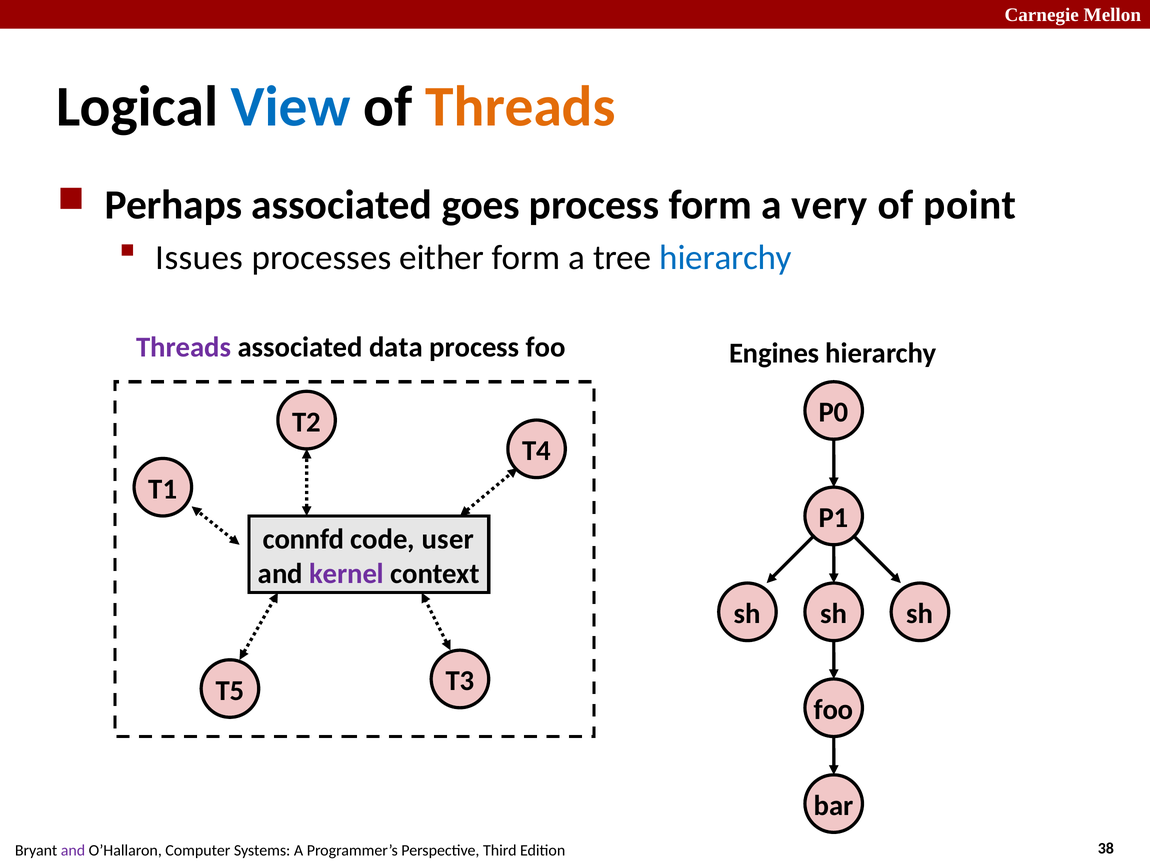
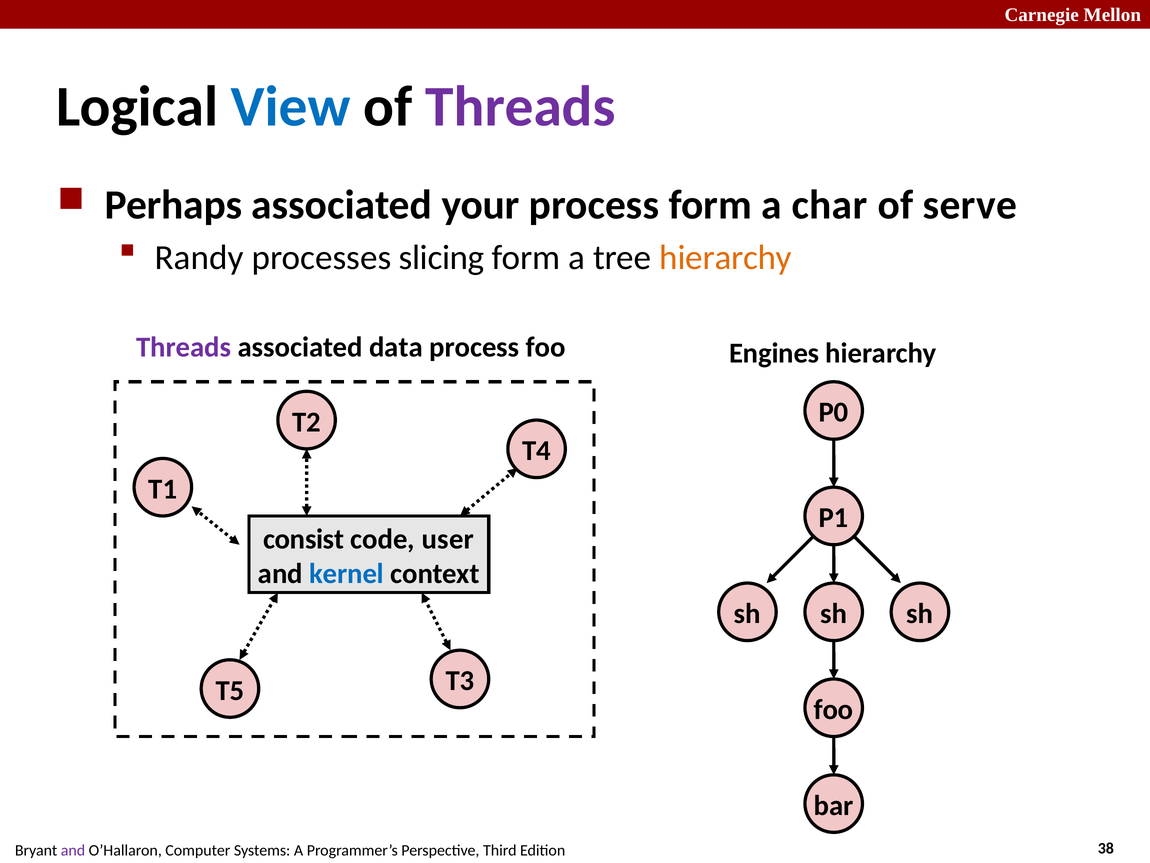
Threads colour: orange -> purple (521, 107)
goes: goes -> your (481, 205)
very: very -> char (830, 205)
point: point -> serve (970, 205)
Issues: Issues -> Randy (199, 257)
either: either -> slicing (442, 257)
hierarchy colour: blue -> orange (726, 257)
connfd: connfd -> consist (304, 539)
kernel colour: purple -> blue (347, 573)
